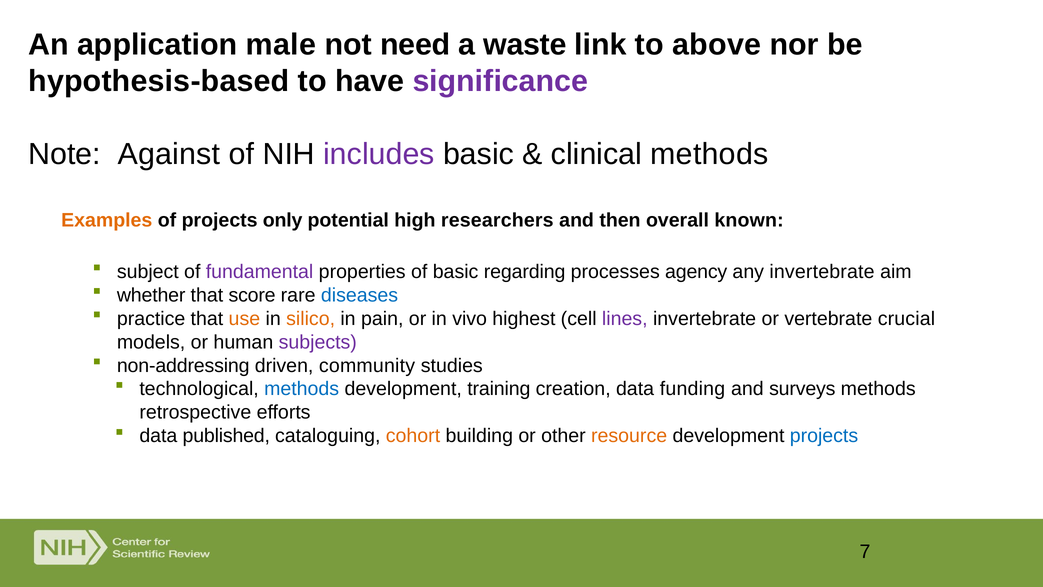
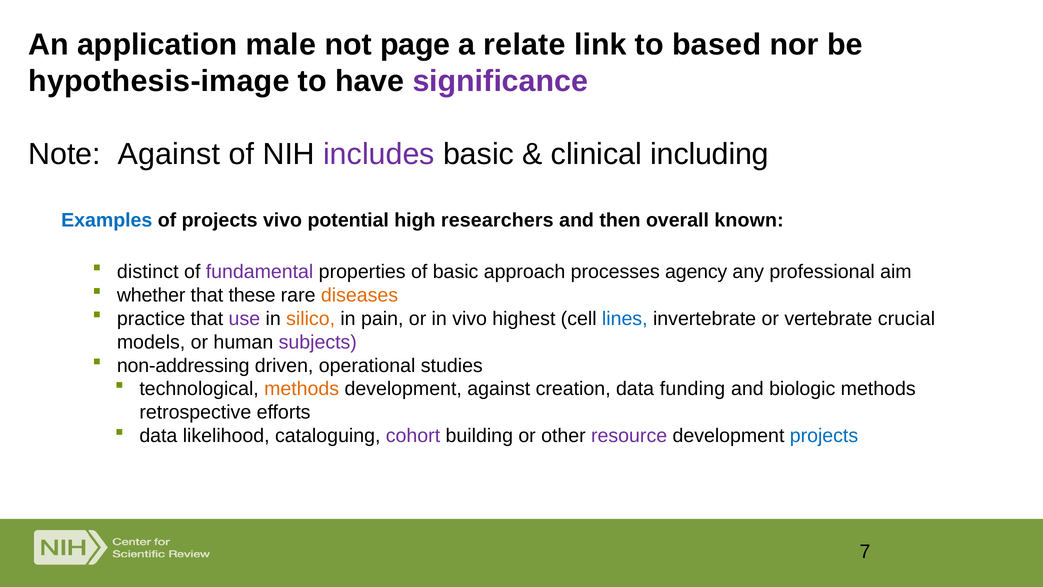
need: need -> page (415, 45)
waste: waste -> relate (525, 45)
above: above -> based (717, 45)
hypothesis-based: hypothesis-based -> hypothesis-image (159, 81)
clinical methods: methods -> including (710, 154)
Examples colour: orange -> blue (107, 220)
projects only: only -> vivo (283, 220)
subject: subject -> distinct (148, 271)
regarding: regarding -> approach (525, 271)
any invertebrate: invertebrate -> professional (822, 271)
score: score -> these (252, 295)
diseases colour: blue -> orange (359, 295)
use colour: orange -> purple (244, 318)
lines colour: purple -> blue (625, 318)
community: community -> operational (367, 365)
methods colour: blue -> orange (302, 389)
development training: training -> against (499, 389)
surveys: surveys -> biologic (802, 389)
published: published -> likelihood (226, 436)
cohort colour: orange -> purple (413, 436)
resource colour: orange -> purple (629, 436)
